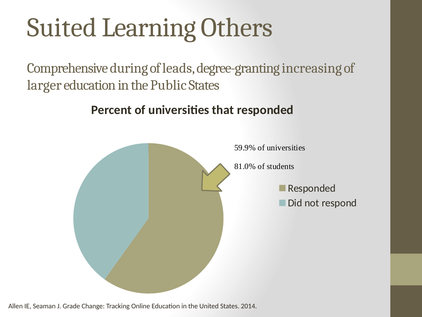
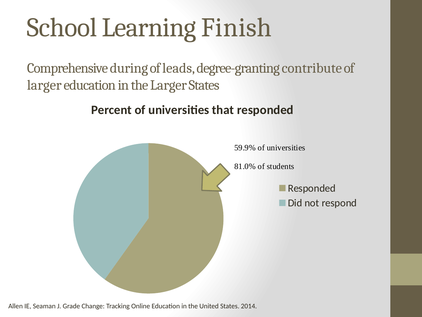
Suited: Suited -> School (62, 28)
Others: Others -> Finish (237, 28)
increasing: increasing -> contribute (312, 68)
the Public: Public -> Larger (169, 85)
